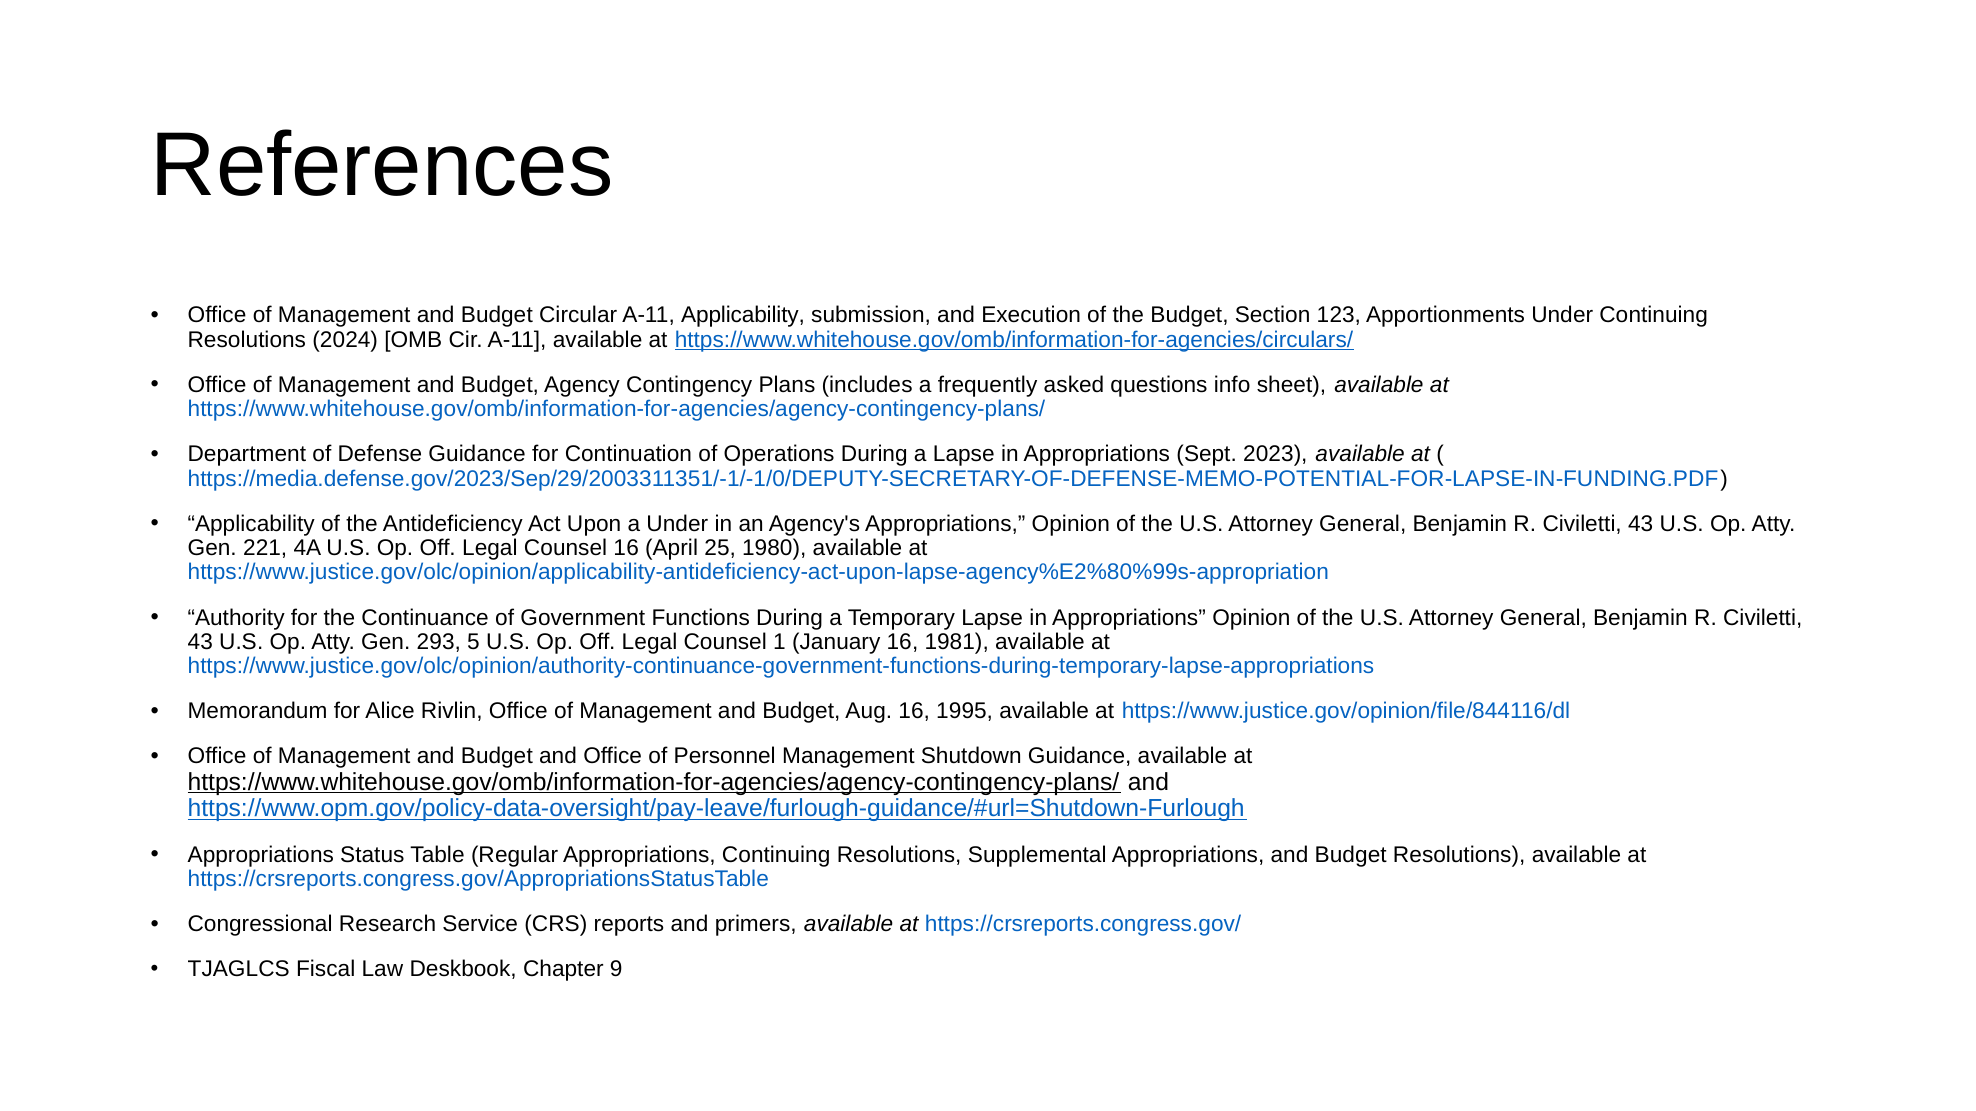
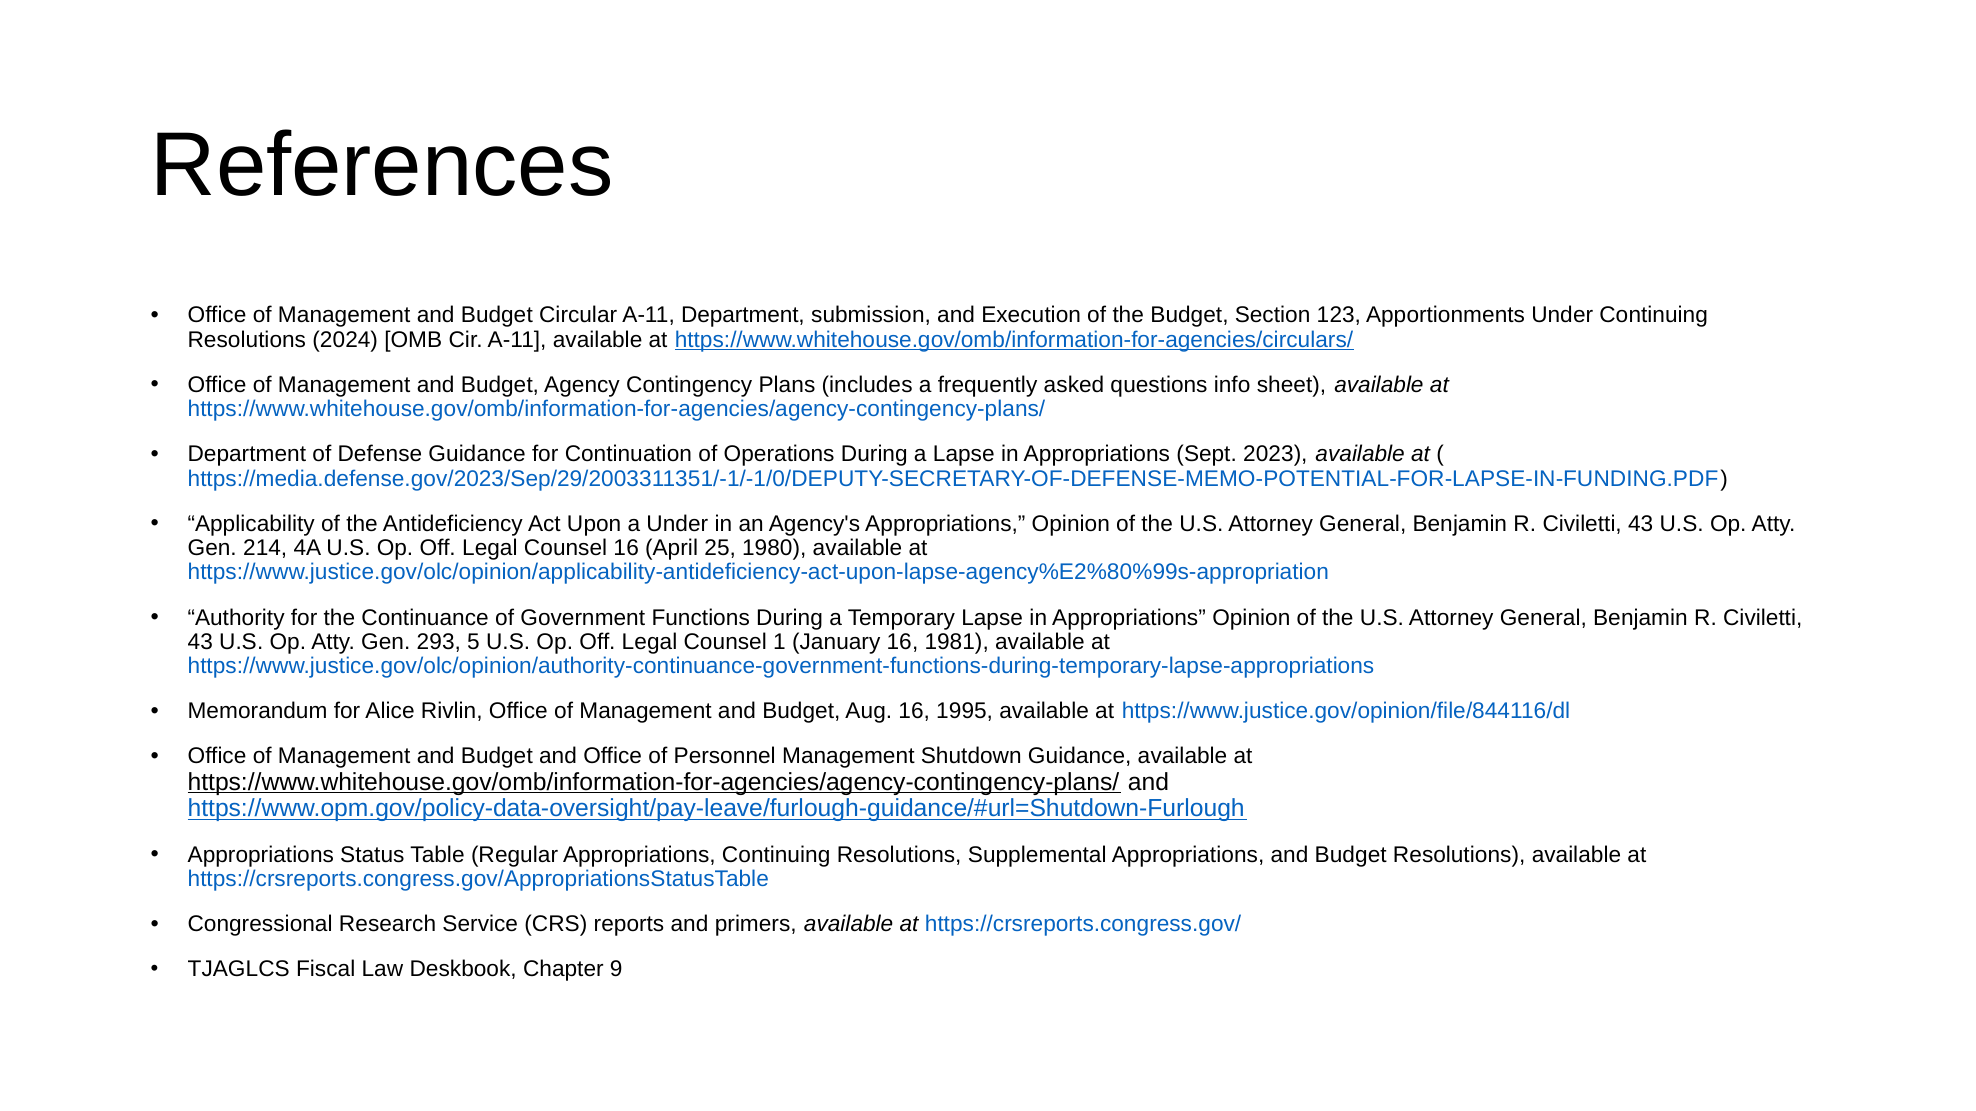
A-11 Applicability: Applicability -> Department (743, 315)
221: 221 -> 214 (265, 548)
